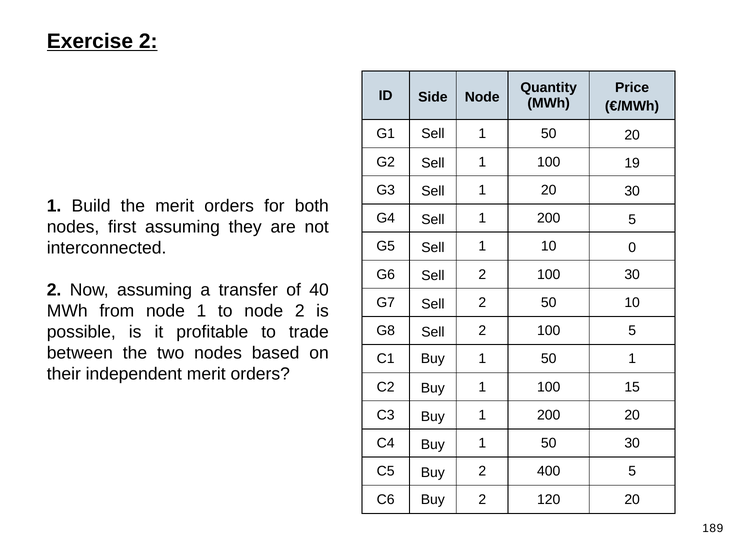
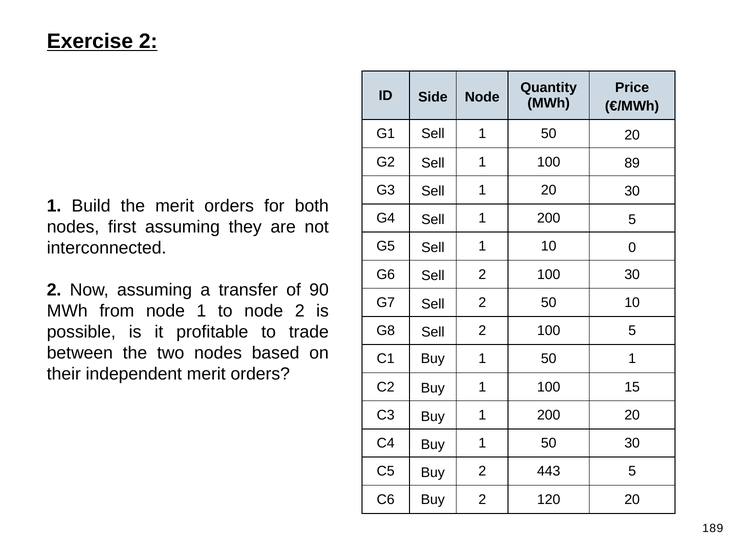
19: 19 -> 89 (632, 163)
40: 40 -> 90 (319, 290)
400: 400 -> 443 (549, 471)
